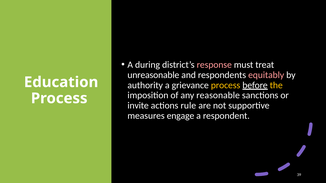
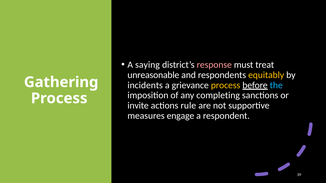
during: during -> saying (147, 65)
equitably colour: pink -> yellow (266, 75)
Education: Education -> Gathering (61, 82)
authority: authority -> incidents (145, 85)
the colour: yellow -> light blue (276, 85)
reasonable: reasonable -> completing (218, 96)
